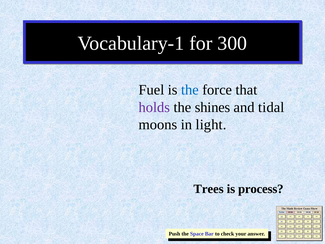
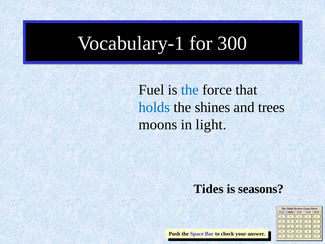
holds colour: purple -> blue (154, 107)
tidal: tidal -> trees (271, 107)
Trees: Trees -> Tides (209, 189)
process: process -> seasons (261, 189)
